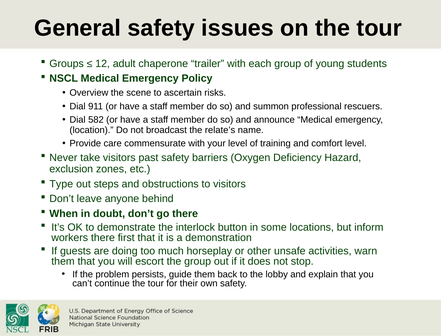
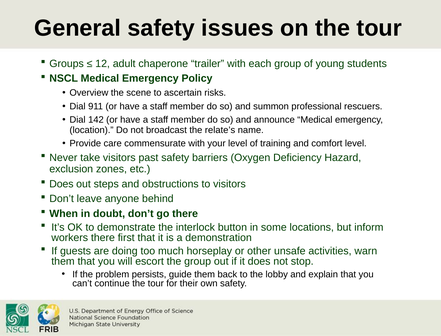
582: 582 -> 142 (96, 120)
Type: Type -> Does (61, 184)
